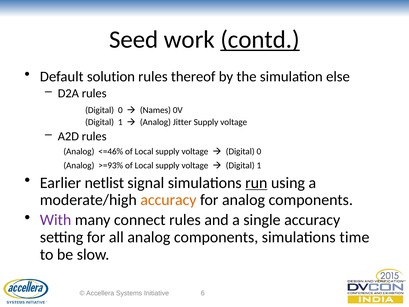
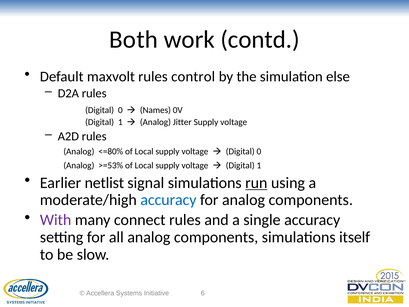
Seed: Seed -> Both (134, 40)
contd underline: present -> none (260, 40)
solution: solution -> maxvolt (111, 77)
thereof: thereof -> control (193, 77)
<=46%: <=46% -> <=80% (111, 152)
>=93%: >=93% -> >=53% (111, 165)
accuracy colour: orange -> blue (168, 200)
time: time -> itself (355, 237)
